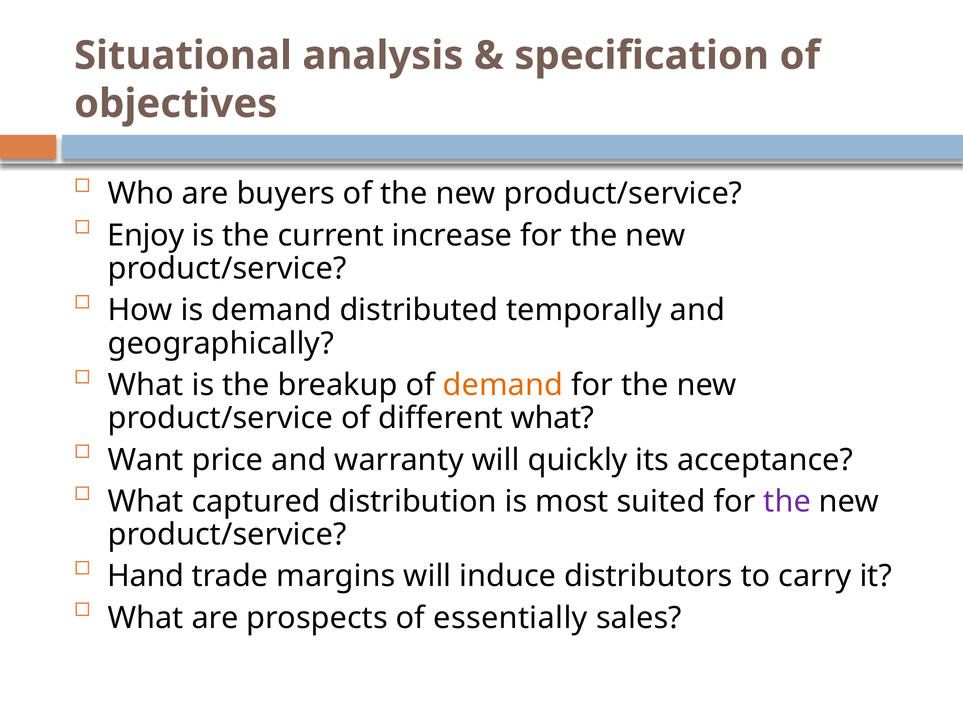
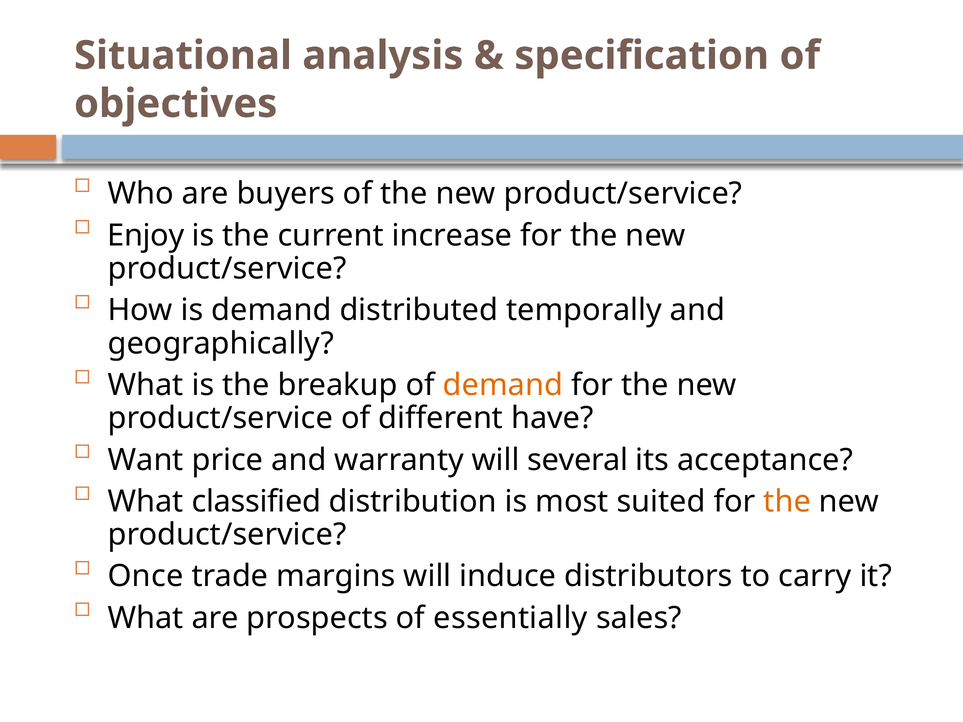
different what: what -> have (552, 418)
quickly: quickly -> several (578, 460)
captured: captured -> classified (256, 502)
the colour: purple -> orange (787, 502)
Hand: Hand -> Once (146, 576)
